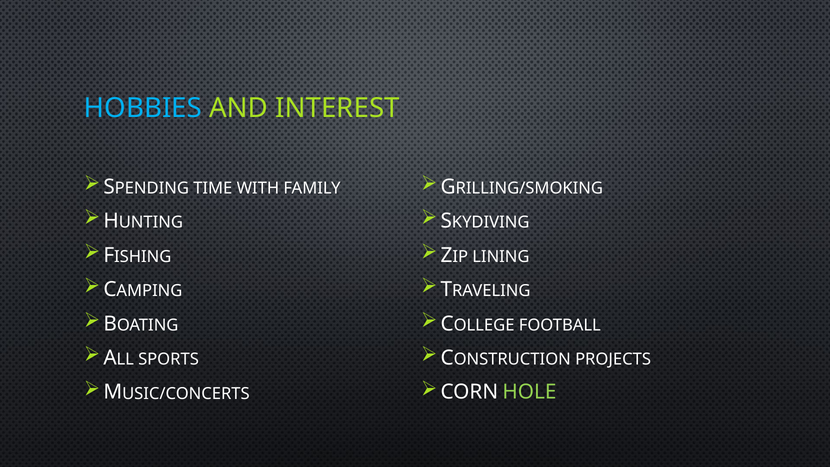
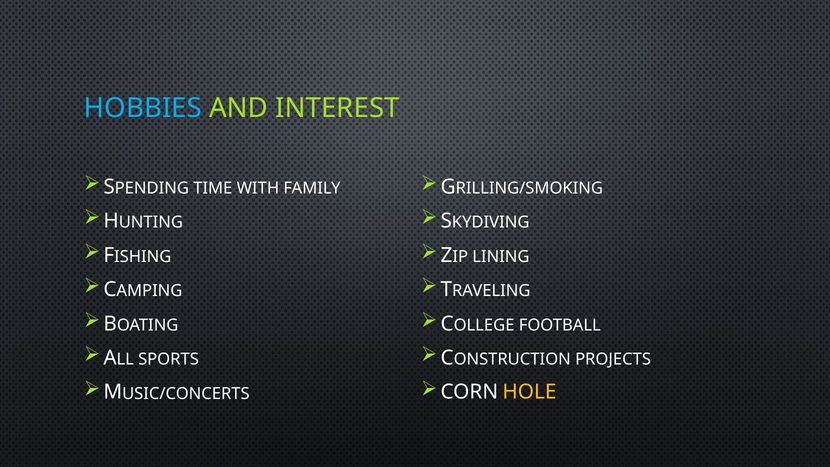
HOLE colour: light green -> yellow (529, 392)
